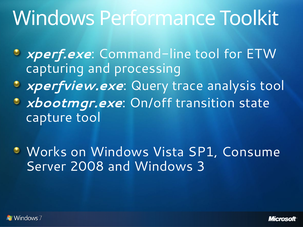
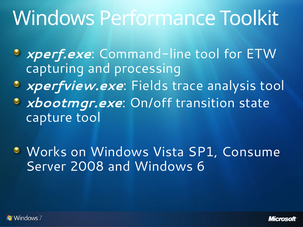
Query: Query -> Fields (149, 86)
3: 3 -> 6 (201, 167)
